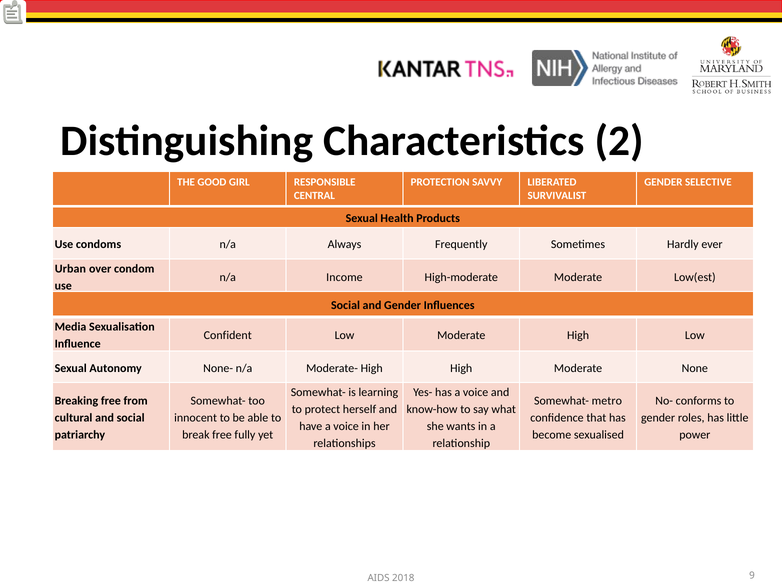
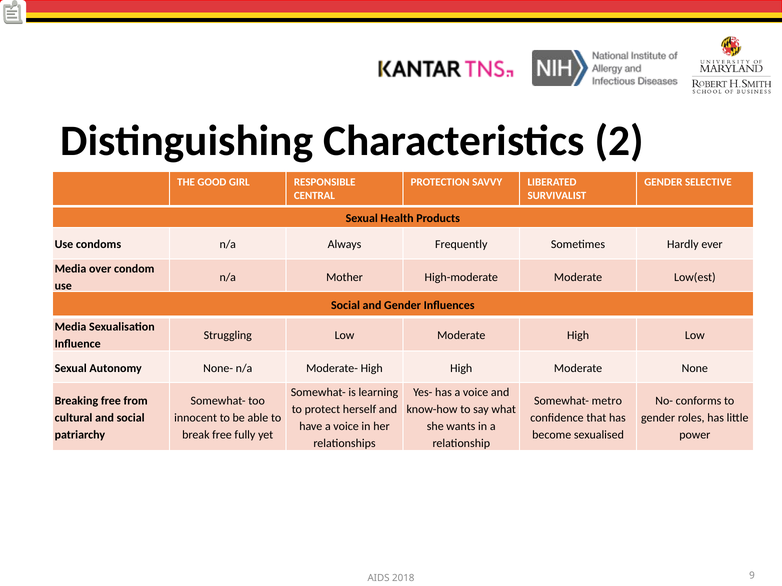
Urban: Urban -> Media (70, 269)
Income: Income -> Mother (345, 277)
Confident: Confident -> Struggling (228, 336)
